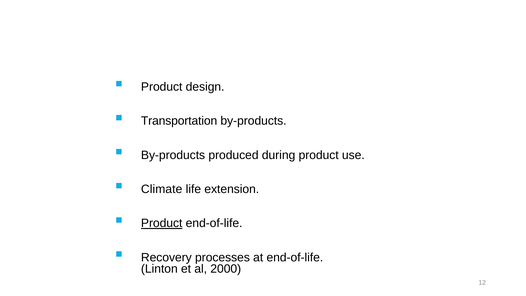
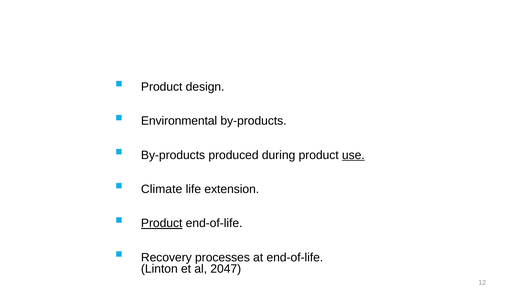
Transportation: Transportation -> Environmental (179, 121)
use underline: none -> present (353, 155)
2000: 2000 -> 2047 (226, 269)
